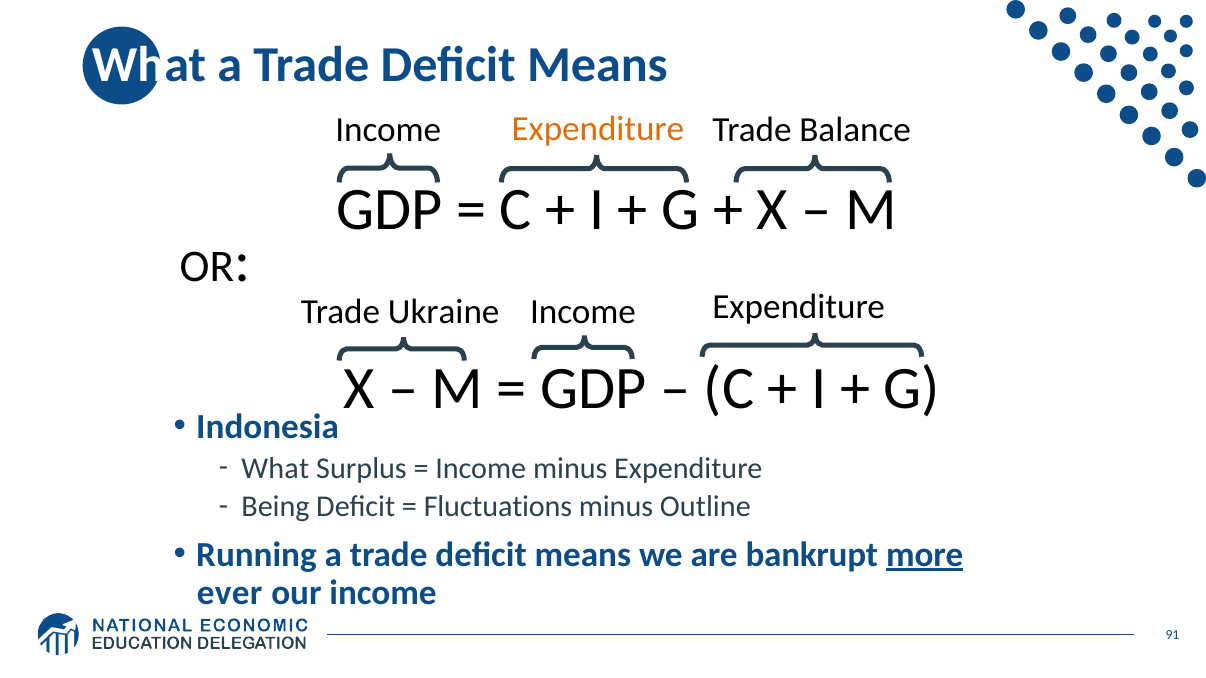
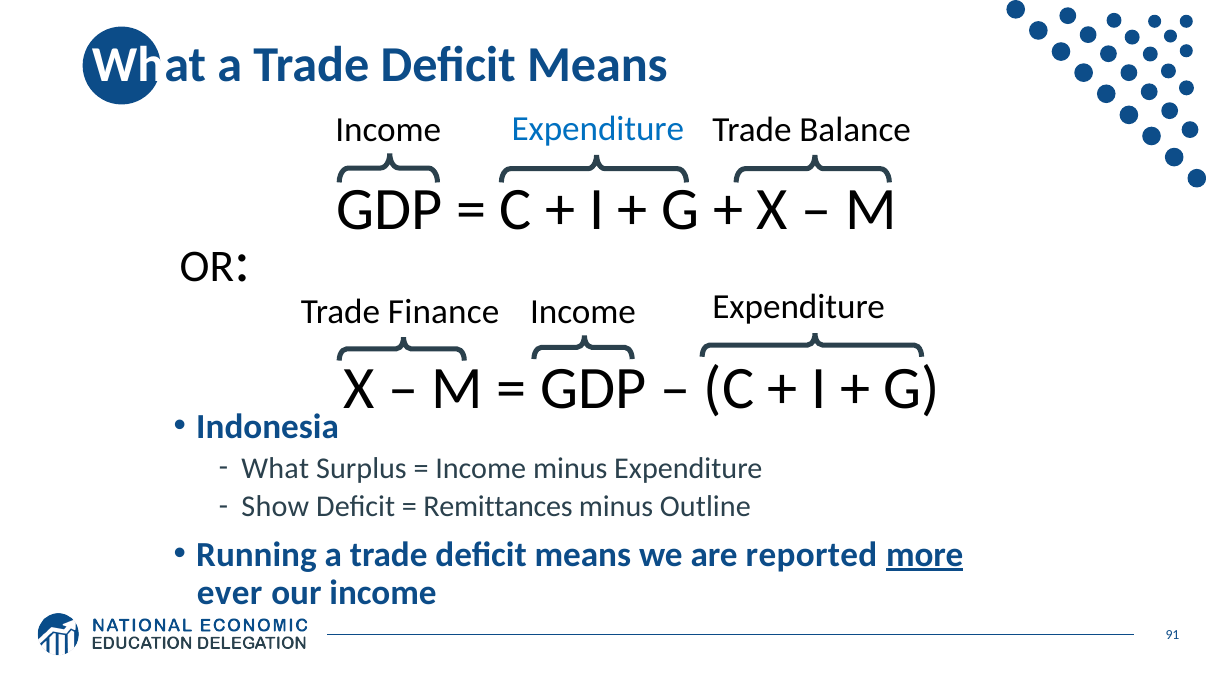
Expenditure colour: orange -> blue (598, 129)
Ukraine: Ukraine -> Finance (444, 312)
Being: Being -> Show (275, 507)
Fluctuations: Fluctuations -> Remittances (498, 507)
bankrupt: bankrupt -> reported (812, 555)
